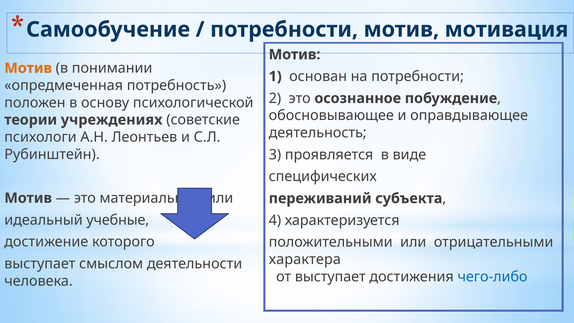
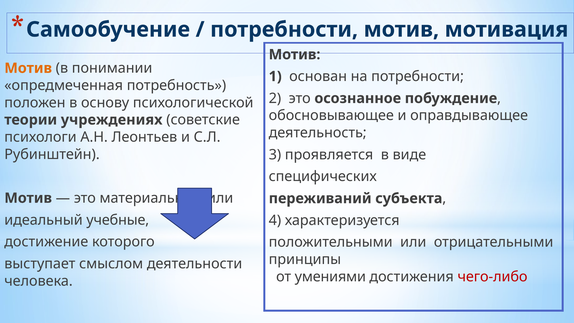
характера: характера -> принципы (305, 259)
от выступает: выступает -> умениями (330, 277)
чего-либо colour: blue -> red (493, 277)
